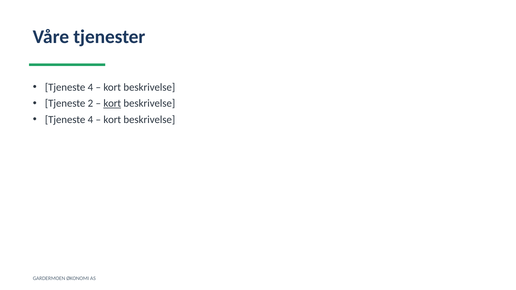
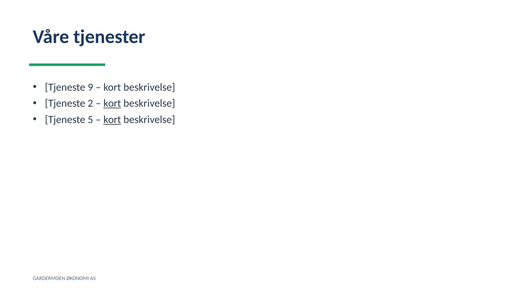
4: 4 -> 9 (90, 87)
4: 4 -> 5 (90, 120)
kort underline: none -> present (112, 120)
